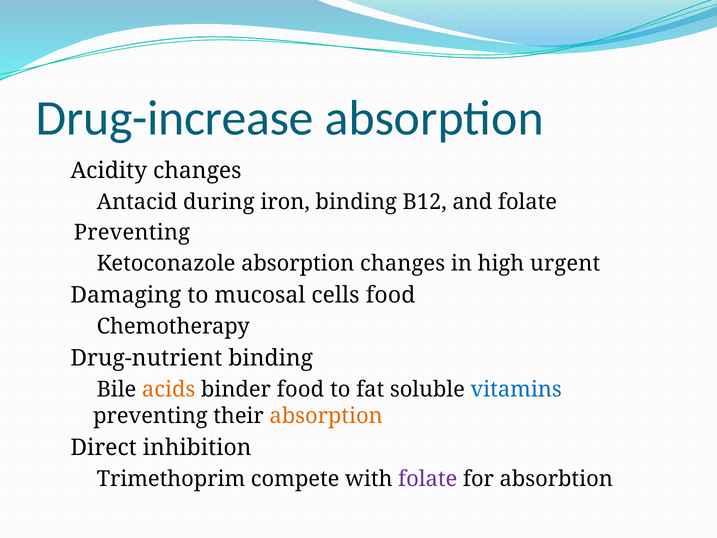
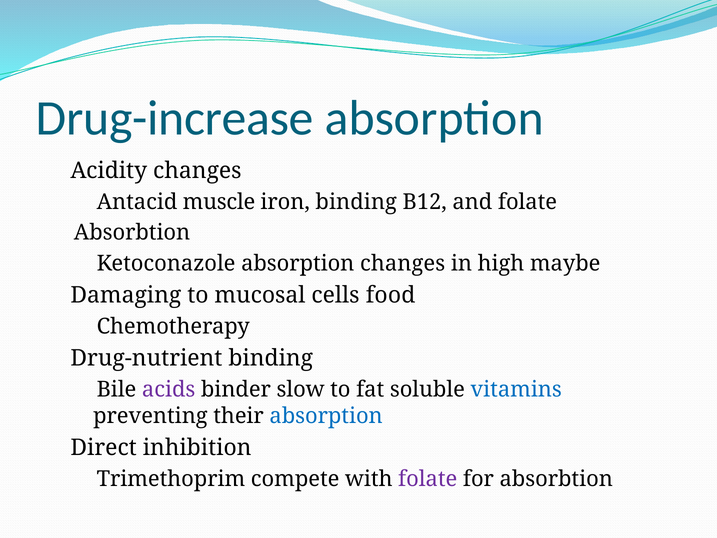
during: during -> muscle (219, 202)
Preventing: Preventing -> Absorbtion (132, 233)
urgent: urgent -> maybe (565, 263)
acids colour: orange -> purple (169, 389)
binder food: food -> slow (301, 389)
absorption colour: orange -> blue (326, 416)
